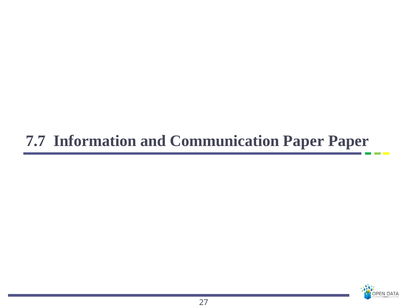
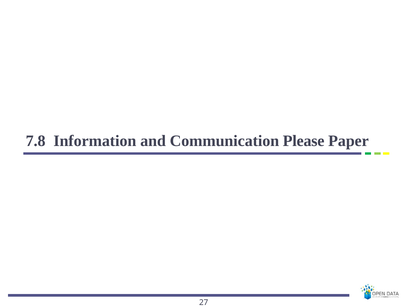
7.7: 7.7 -> 7.8 (36, 141)
Communication Paper: Paper -> Please (304, 141)
